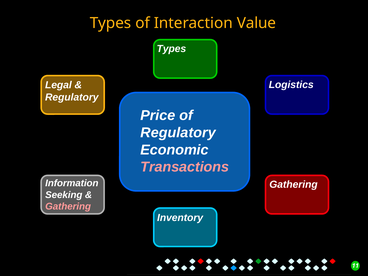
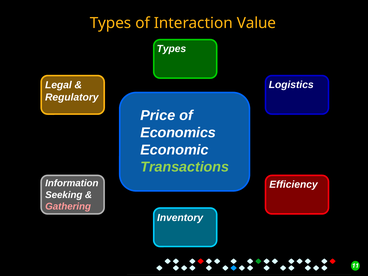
Regulatory: Regulatory -> Economics (178, 133)
Transactions colour: pink -> light green (185, 167)
Gathering: Gathering -> Efficiency (294, 184)
